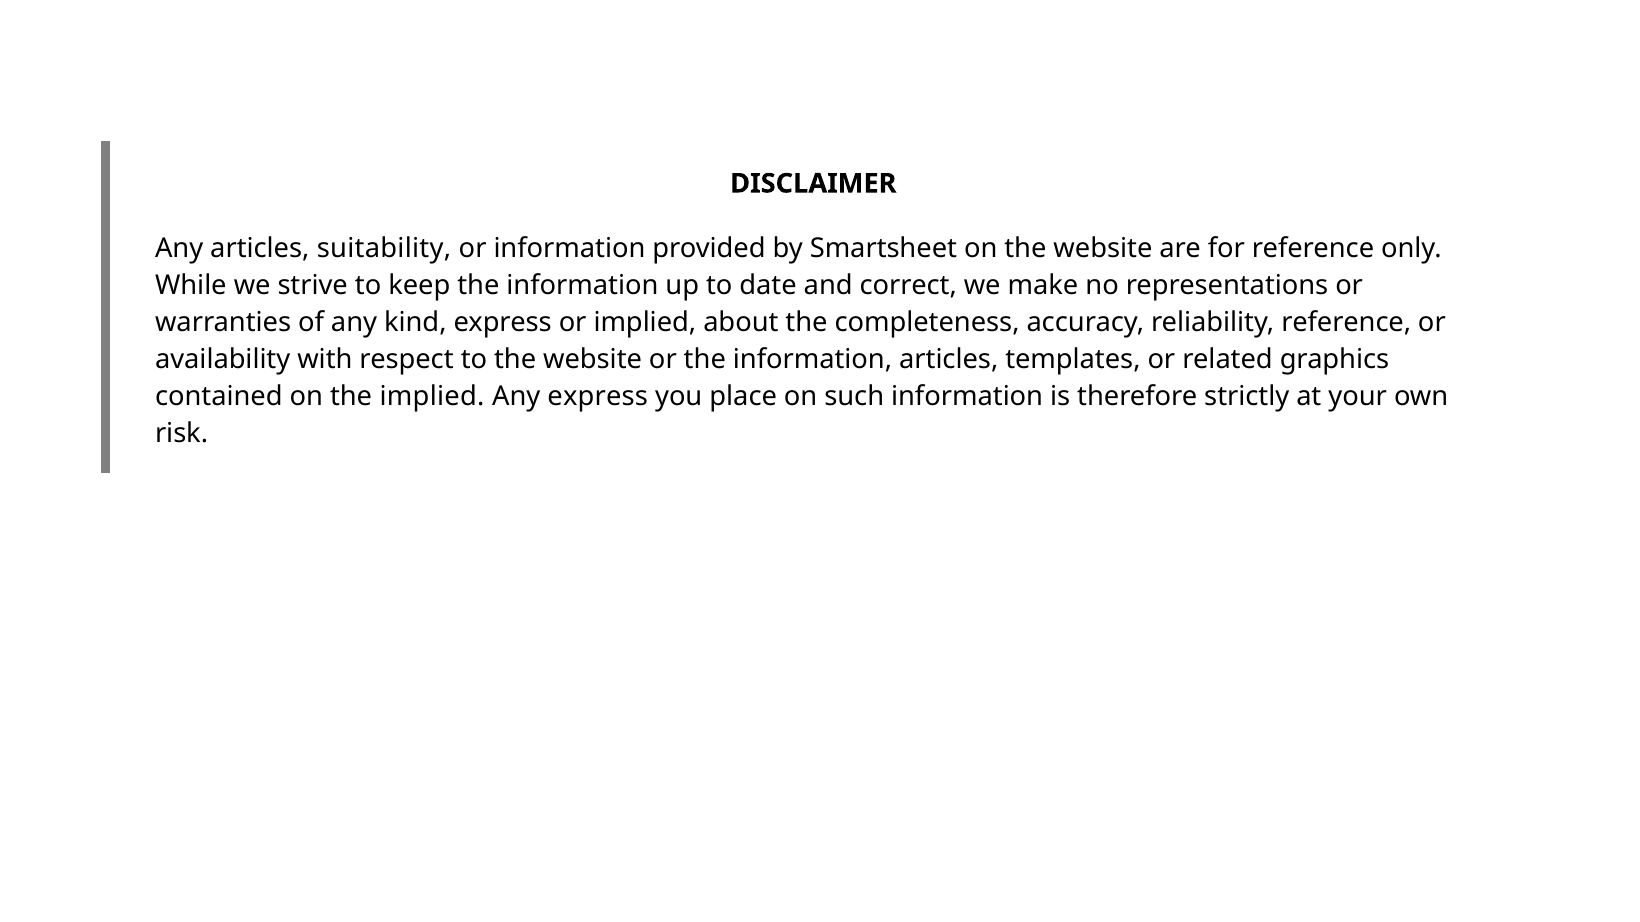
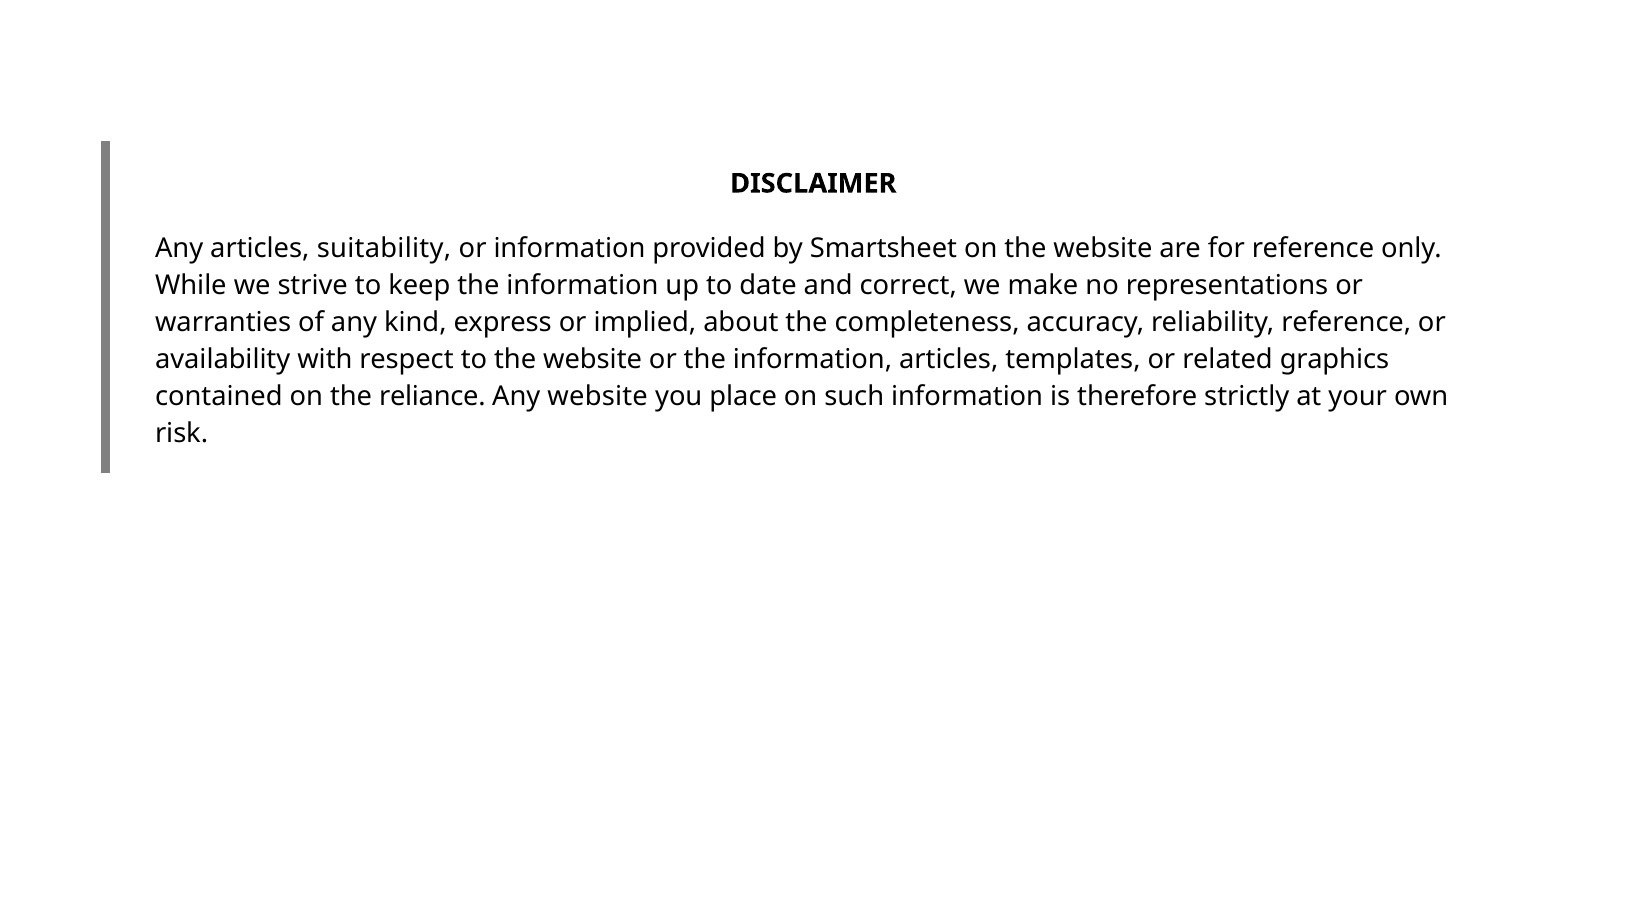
the implied: implied -> reliance (432, 397)
Any express: express -> website (598, 397)
